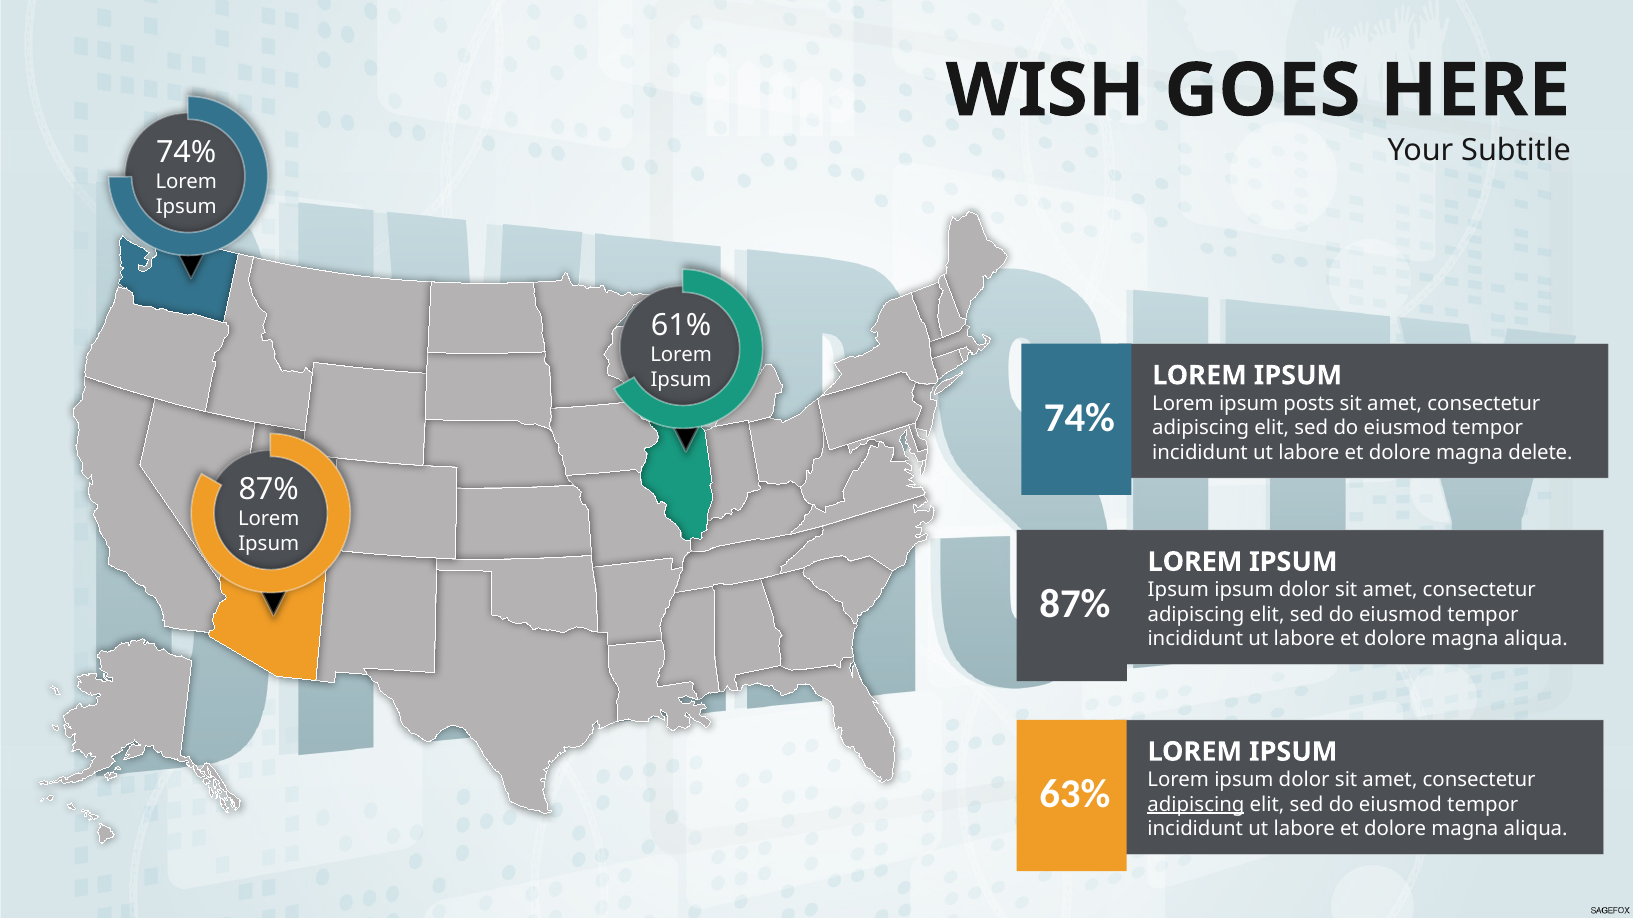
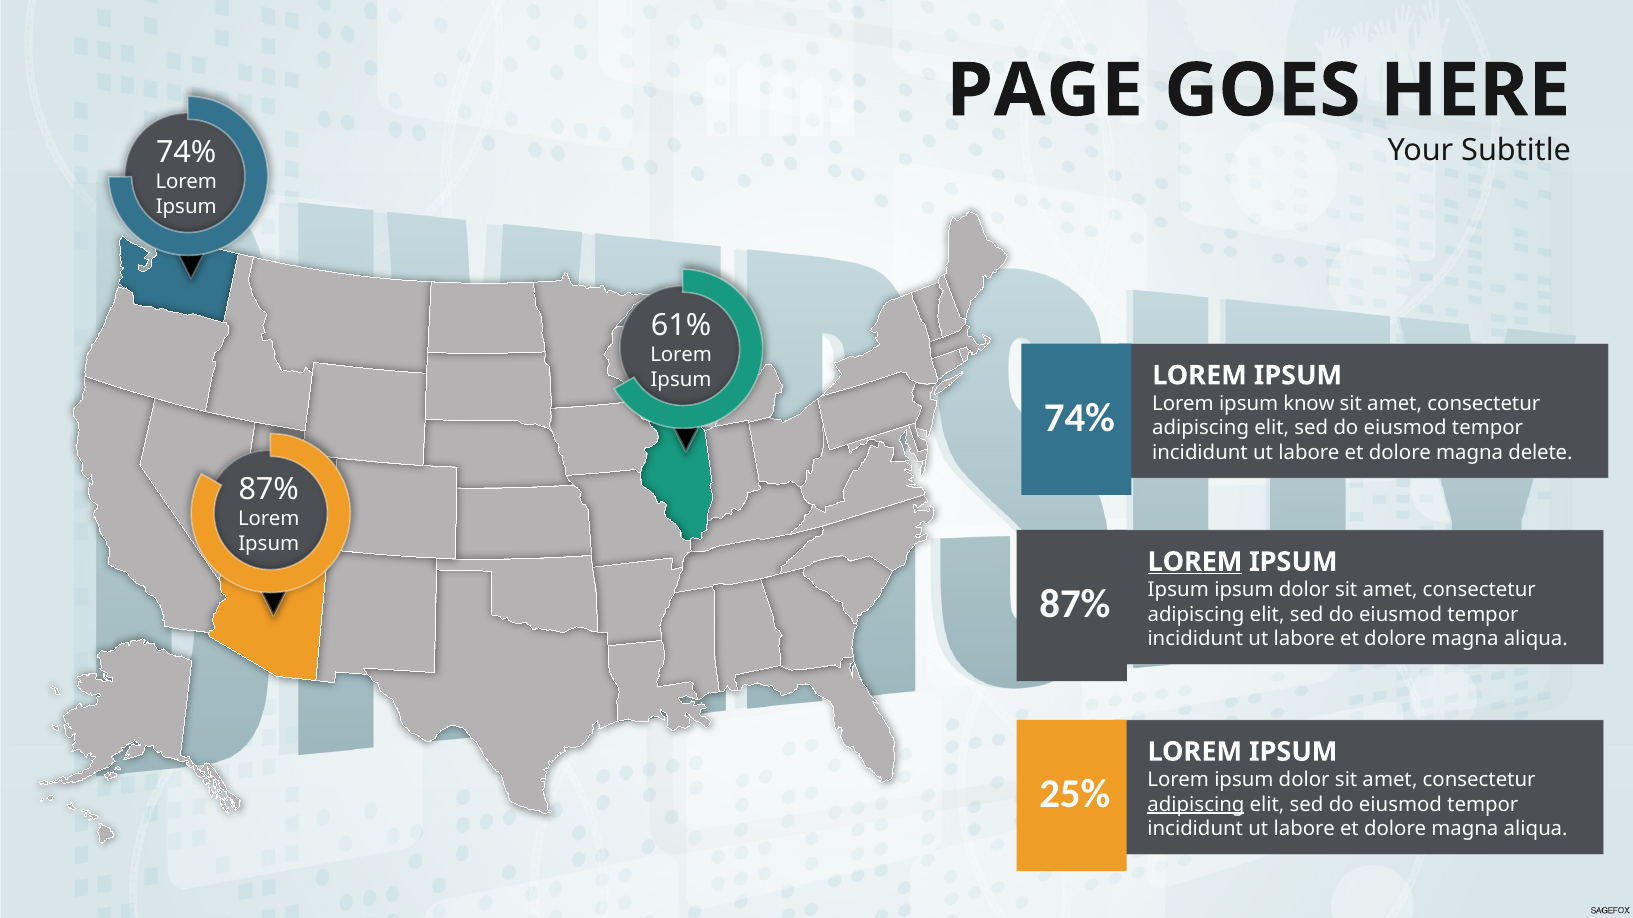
WISH: WISH -> PAGE (1045, 91)
posts: posts -> know (1309, 404)
LOREM underline: none -> present (1195, 562)
63%: 63% -> 25% (1075, 795)
